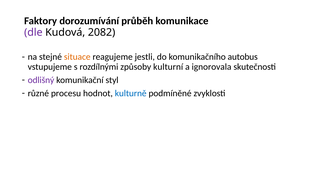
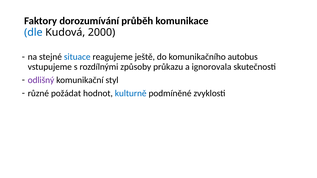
dle colour: purple -> blue (33, 32)
2082: 2082 -> 2000 (102, 32)
situace colour: orange -> blue (77, 57)
jestli: jestli -> ještě (145, 57)
kulturní: kulturní -> průkazu (168, 67)
procesu: procesu -> požádat (66, 93)
